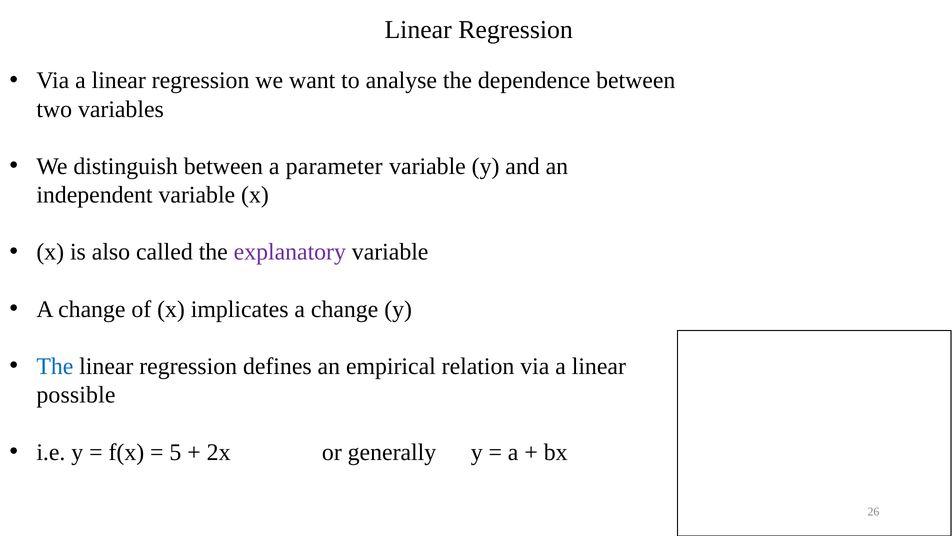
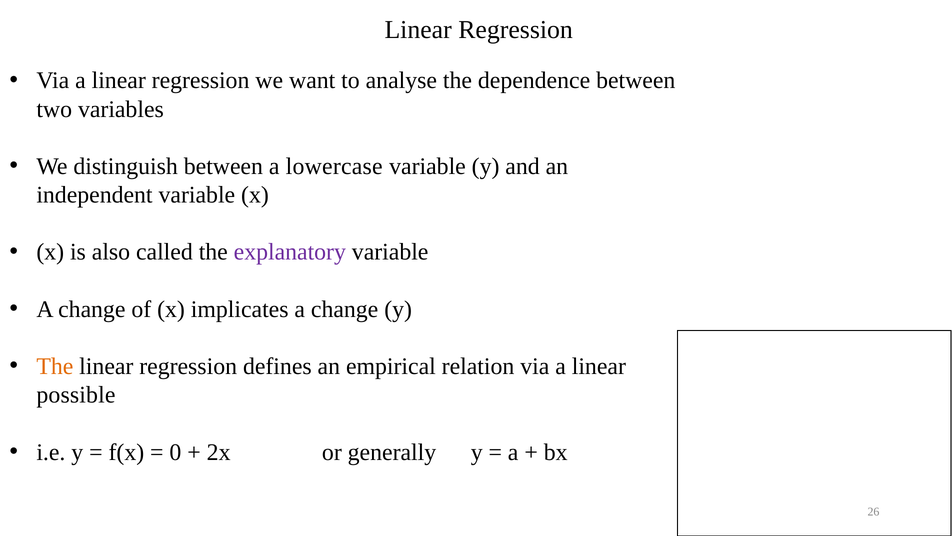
parameter: parameter -> lowercase (334, 166)
The colour: blue -> orange (55, 366)
5: 5 -> 0 (175, 452)
